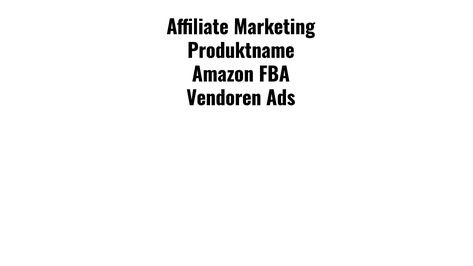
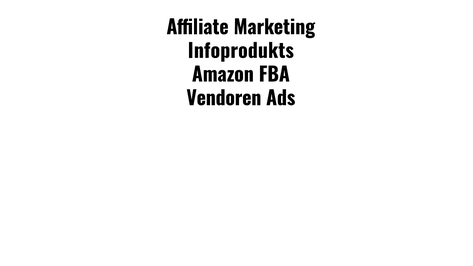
Produktname: Produktname -> Infoprodukts (241, 51)
